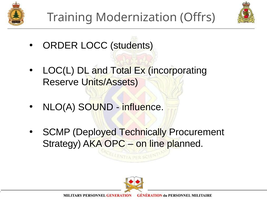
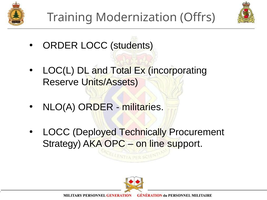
NLO(A SOUND: SOUND -> ORDER (96, 107)
influence: influence -> militaries (143, 107)
SCMP: SCMP -> LOCC (56, 132)
planned: planned -> support (185, 144)
